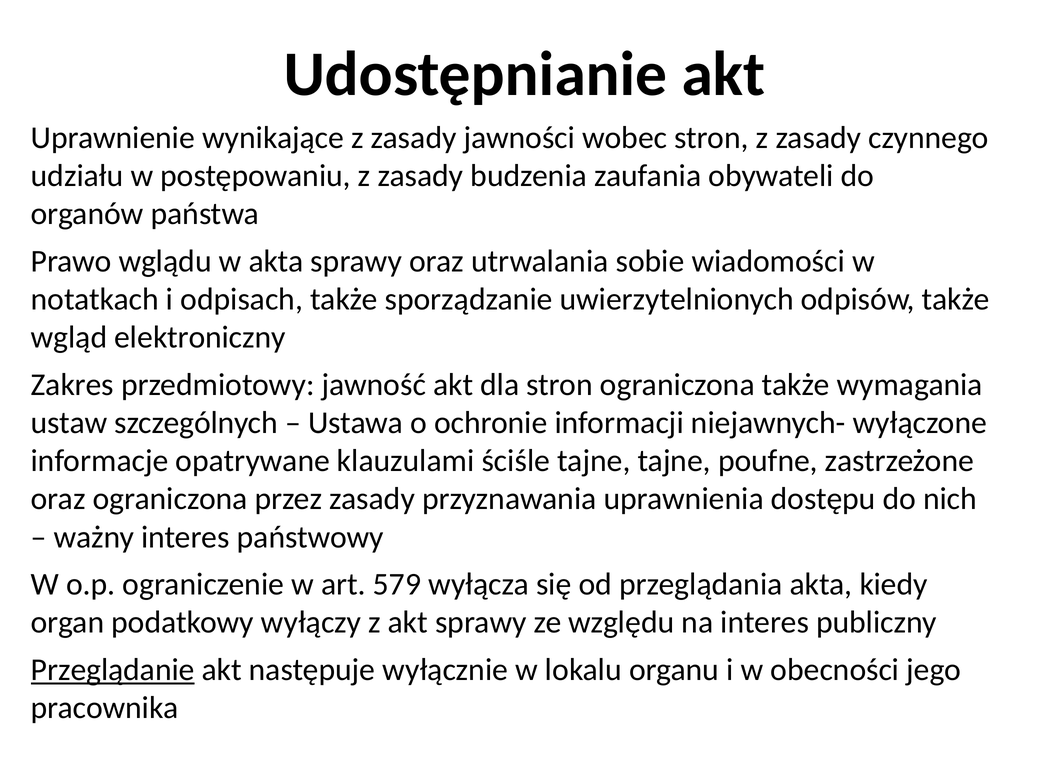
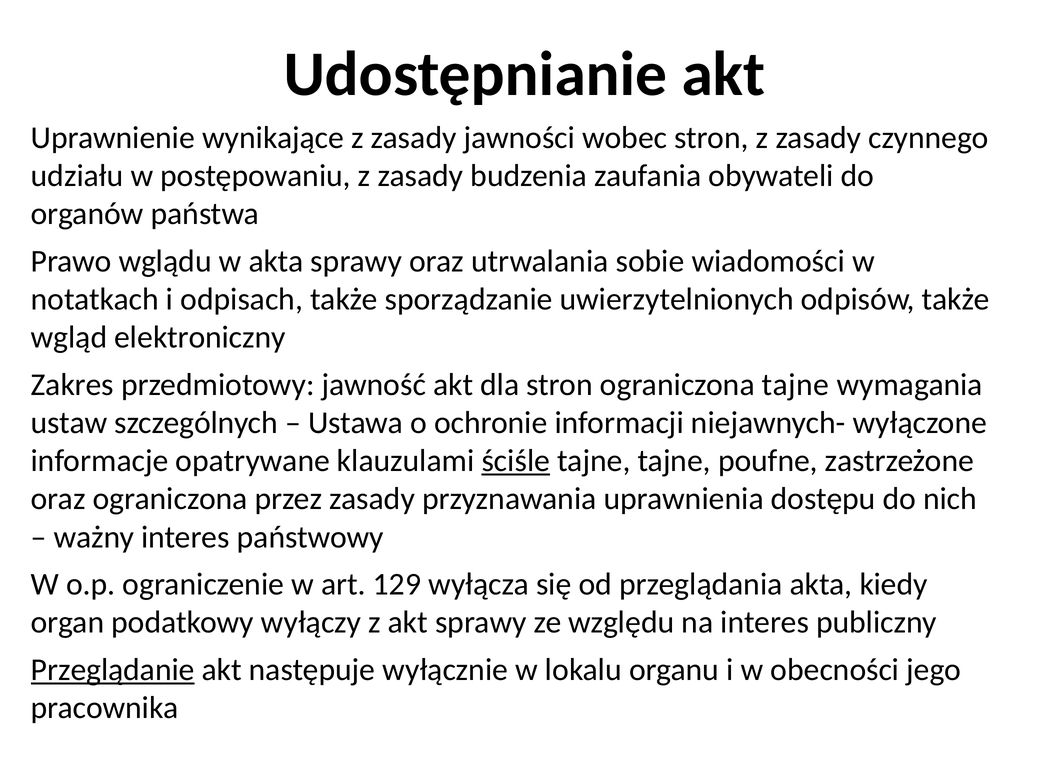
ograniczona także: także -> tajne (796, 385)
ściśle underline: none -> present (516, 461)
579: 579 -> 129 (397, 585)
